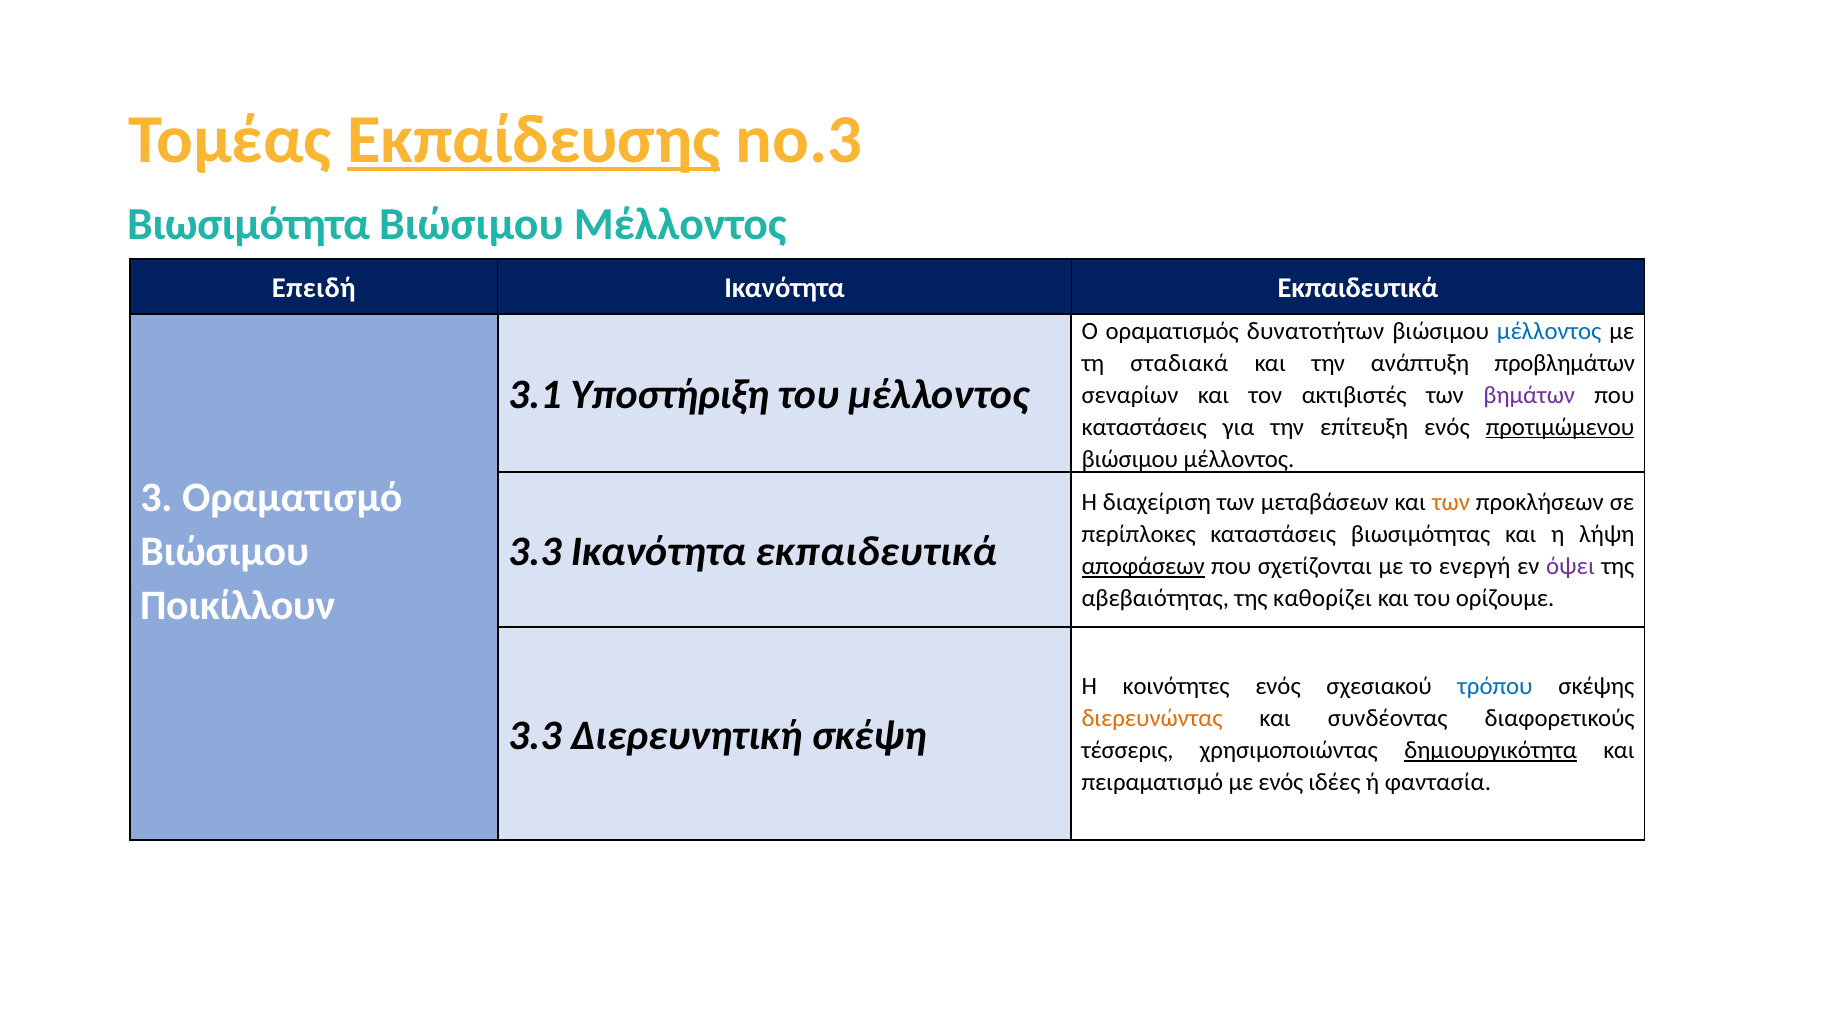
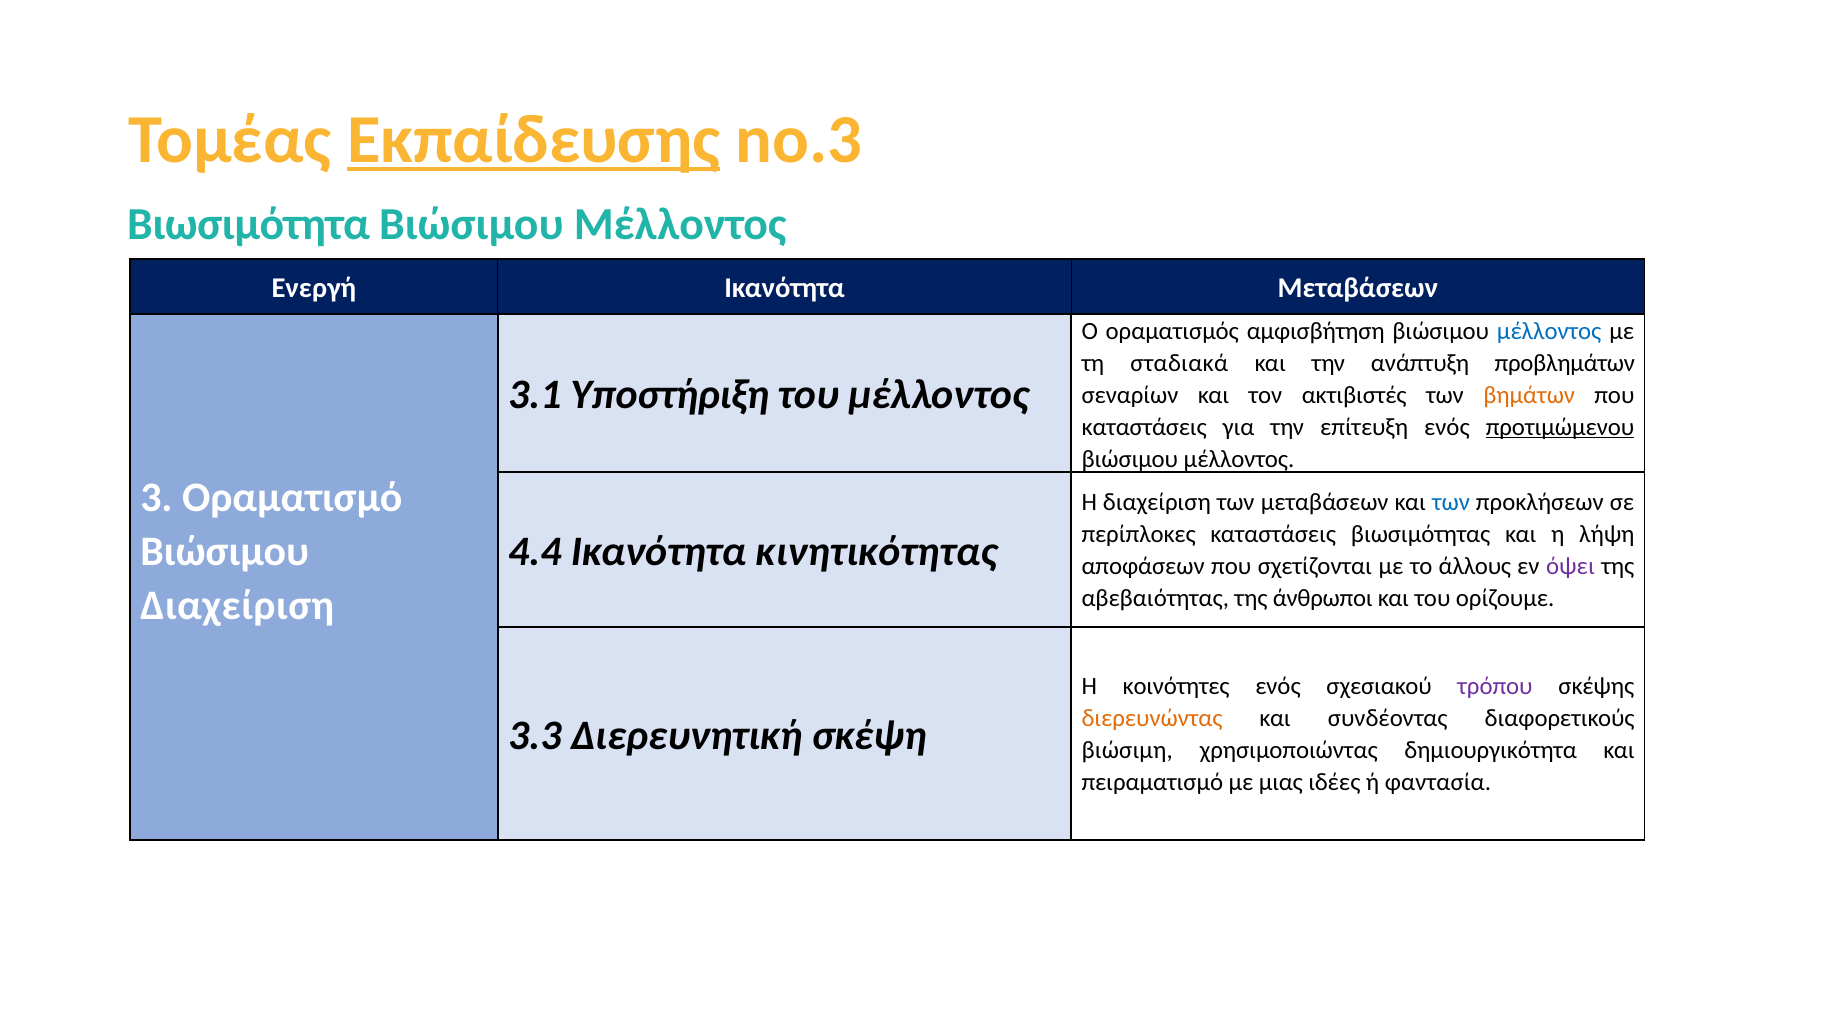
Επειδή: Επειδή -> Ενεργή (314, 288)
Εκπαιδευτικά: Εκπαιδευτικά -> Μεταβάσεων (1358, 288)
δυνατοτήτων: δυνατοτήτων -> αμφισβήτηση (1316, 331)
βημάτων colour: purple -> orange (1529, 395)
των colour: orange -> blue (1451, 502)
3.3: 3.3 -> 4.4 (535, 551)
εκπαιδευτικά: εκπαιδευτικά -> κινητικότητας (876, 551)
αποφάσεων underline: present -> none (1143, 566)
ενεργή: ενεργή -> άλλους (1475, 566)
καθορίζει: καθορίζει -> άνθρωποι (1323, 598)
Ποικίλλουν: Ποικίλλουν -> Διαχείριση (237, 606)
τρόπου colour: blue -> purple (1495, 686)
τέσσερις: τέσσερις -> βιώσιμη (1127, 750)
δημιουργικότητα underline: present -> none (1491, 750)
με ενός: ενός -> μιας (1281, 782)
